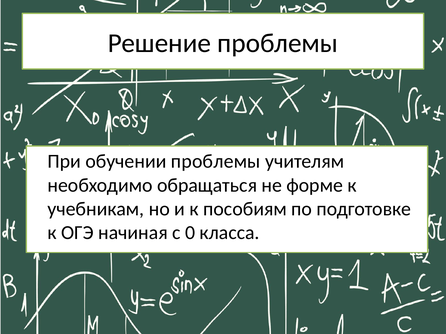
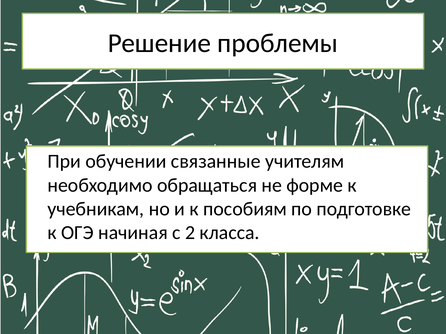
обучении проблемы: проблемы -> связанные (216, 162)
0: 0 -> 2 (190, 233)
